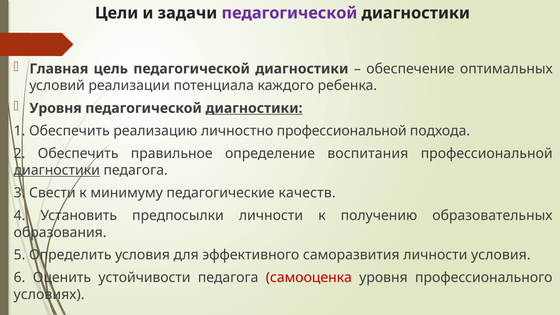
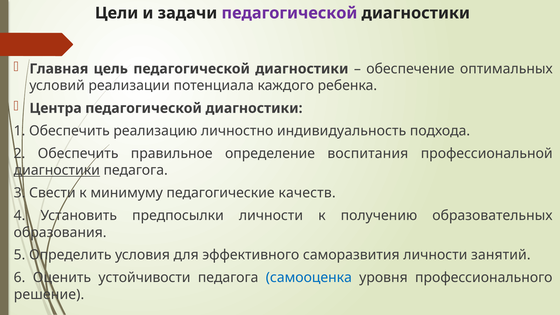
Уровня: Уровня -> Центра (56, 108)
диагностики underline: present -> none (254, 108)
личностно профессиональной: профессиональной -> индивидуальность (342, 131)
личности условия: условия -> занятий (501, 255)
самооценка colour: red -> blue (309, 278)
условиях: условиях -> решение (49, 294)
